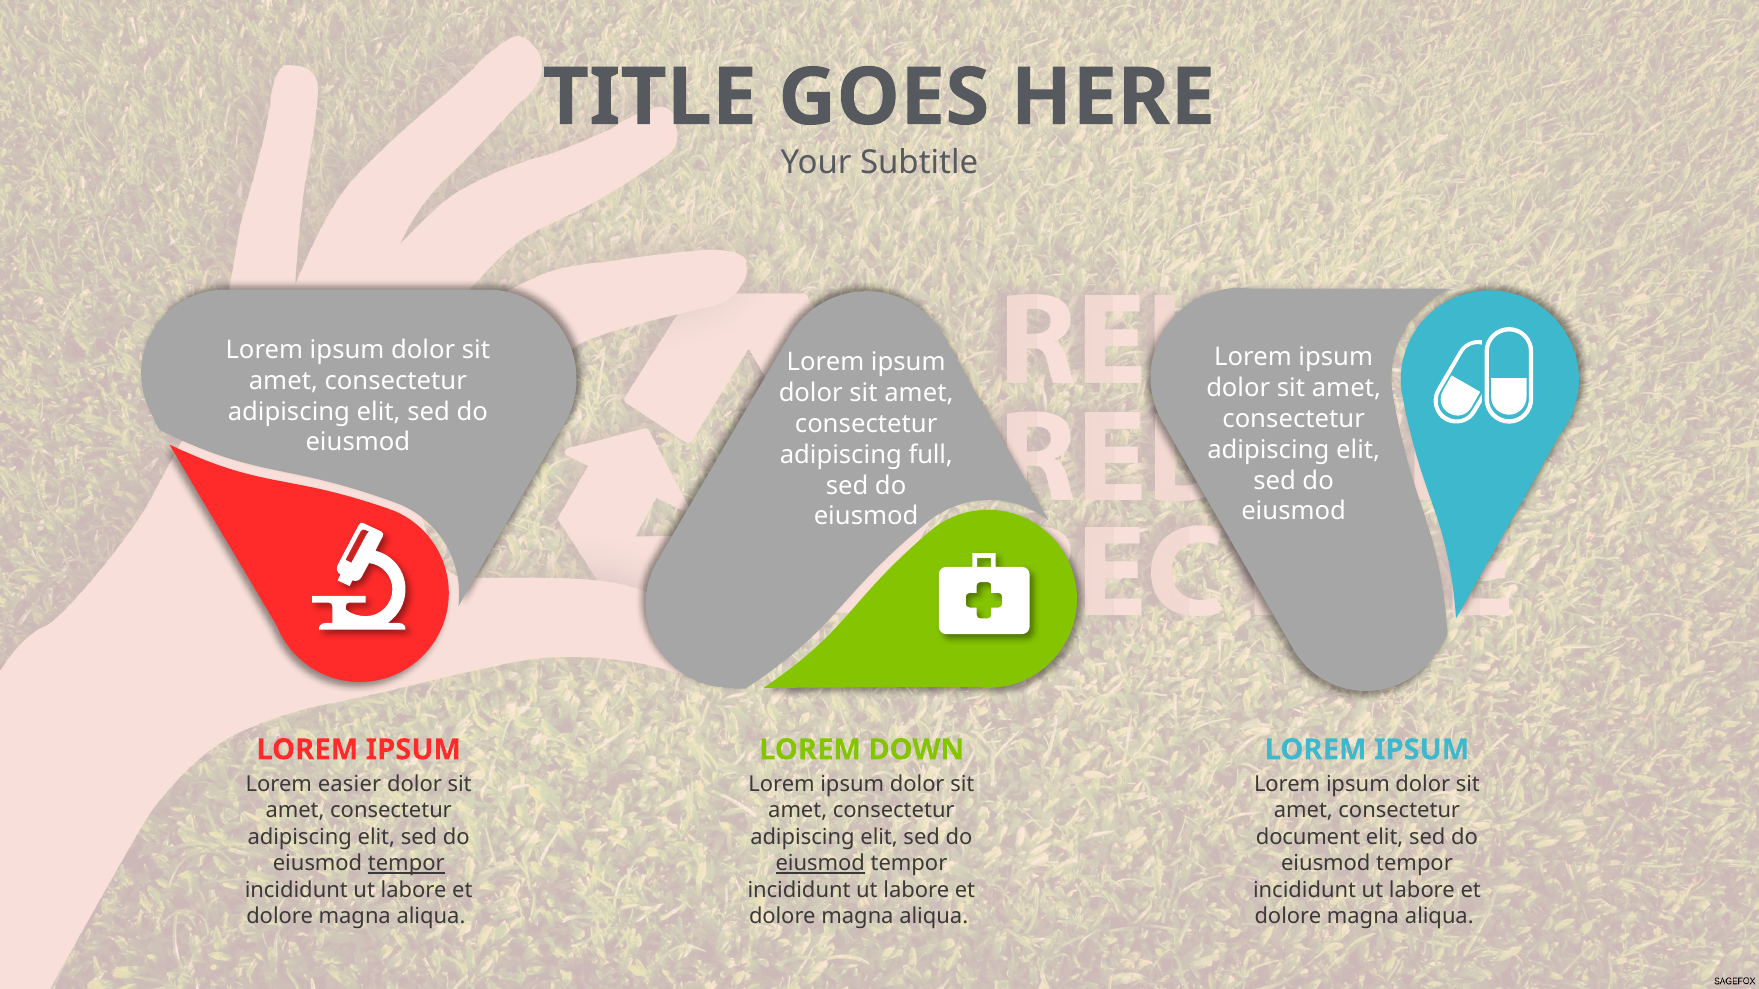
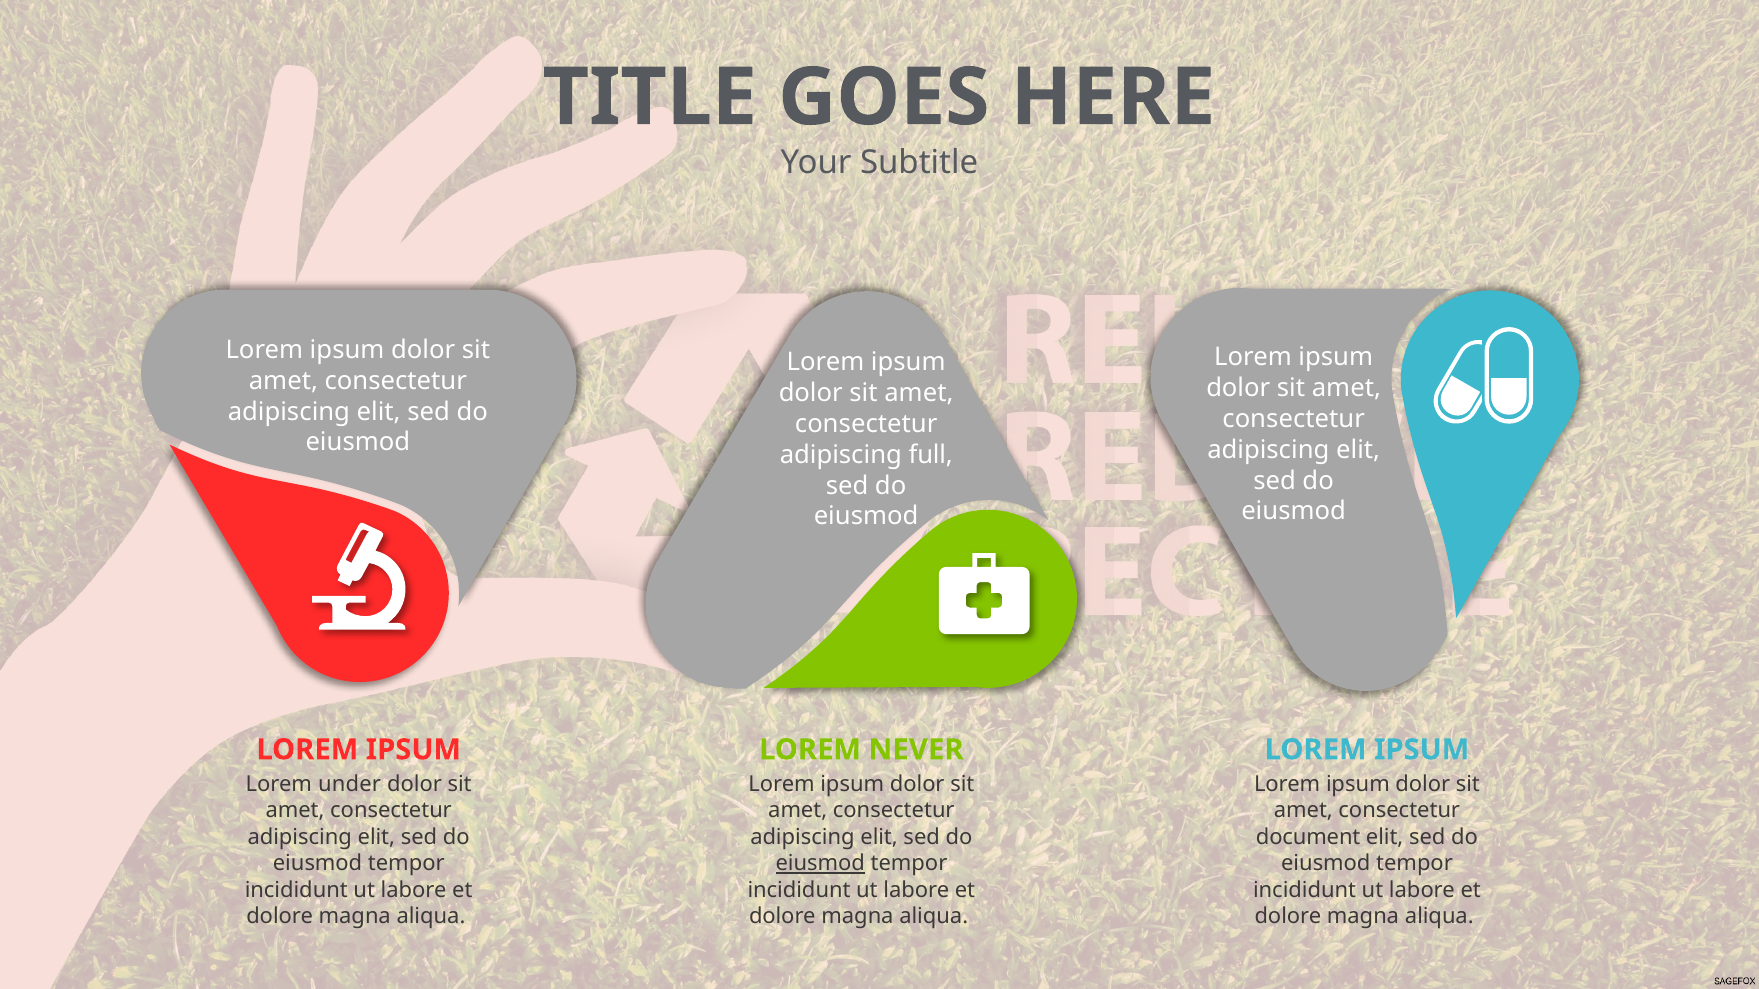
DOWN: DOWN -> NEVER (916, 750)
easier: easier -> under (350, 785)
tempor underline: present -> none (406, 864)
